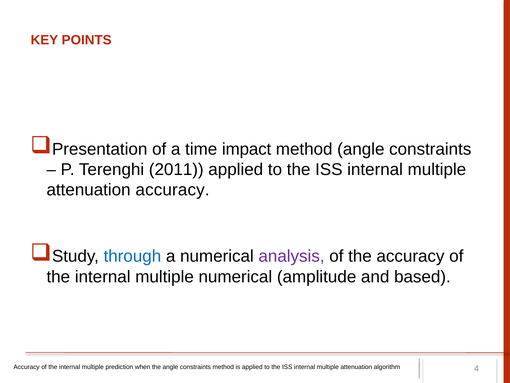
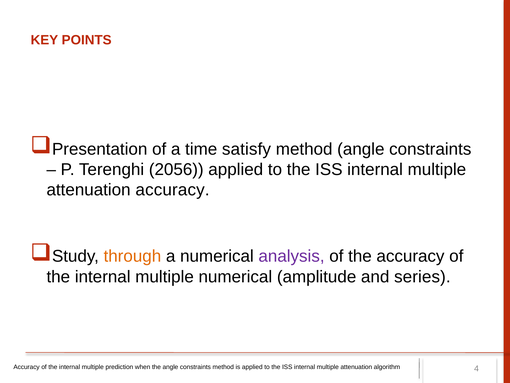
impact: impact -> satisfy (246, 149)
2011: 2011 -> 2056 (176, 169)
through colour: blue -> orange (132, 256)
based: based -> series (422, 276)
